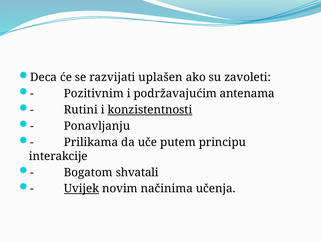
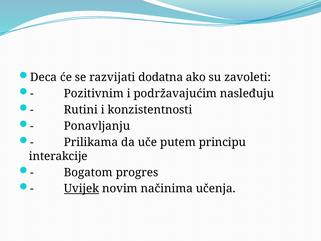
uplašen: uplašen -> dodatna (161, 77)
antenama: antenama -> nasleđuju (247, 93)
konzistentnosti underline: present -> none (150, 110)
shvatali: shvatali -> progres (137, 172)
